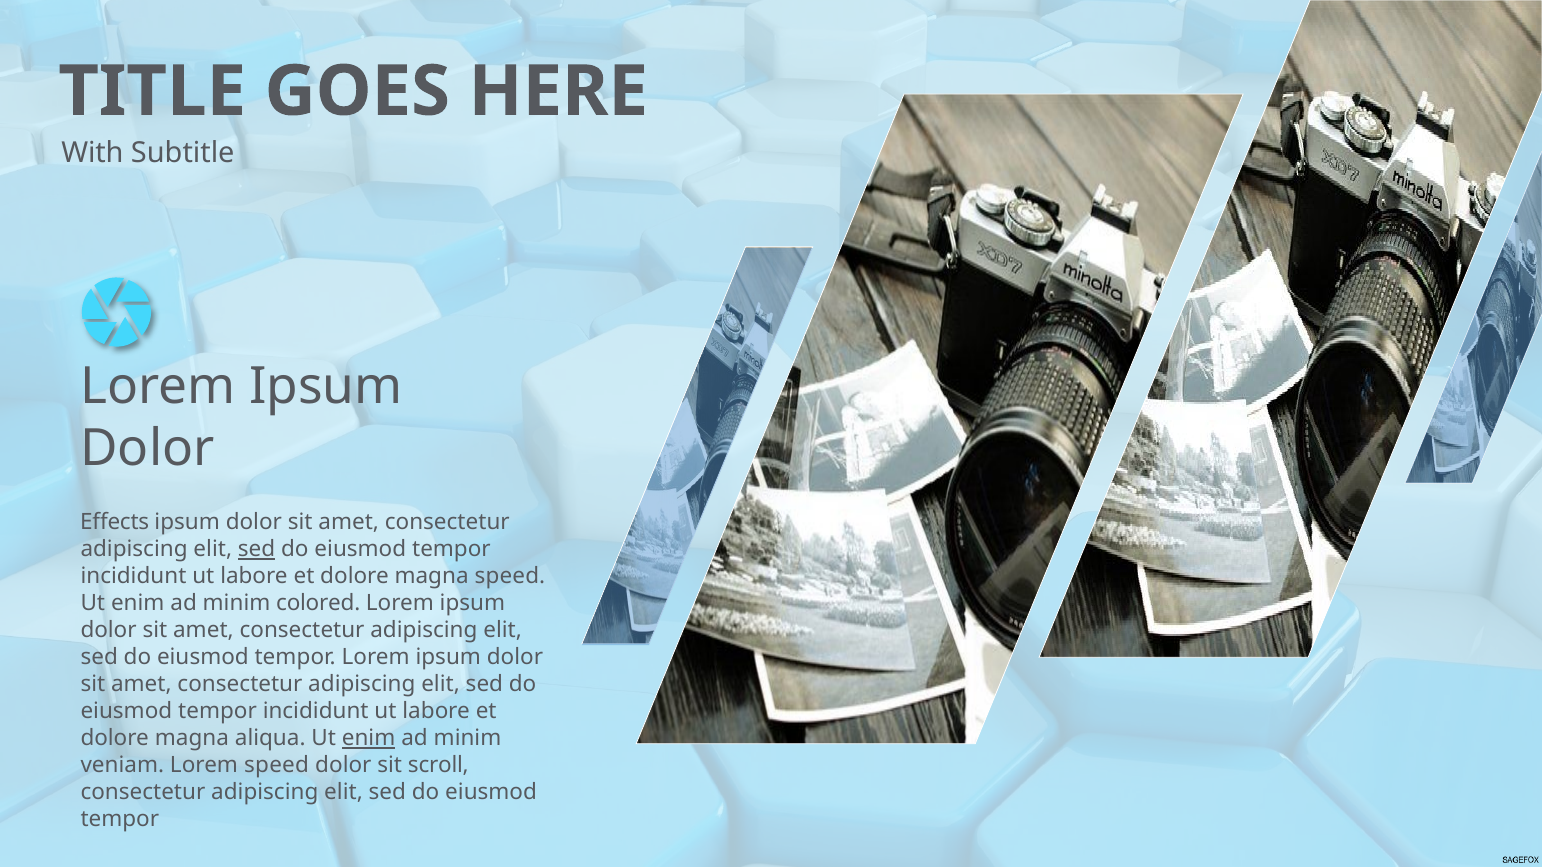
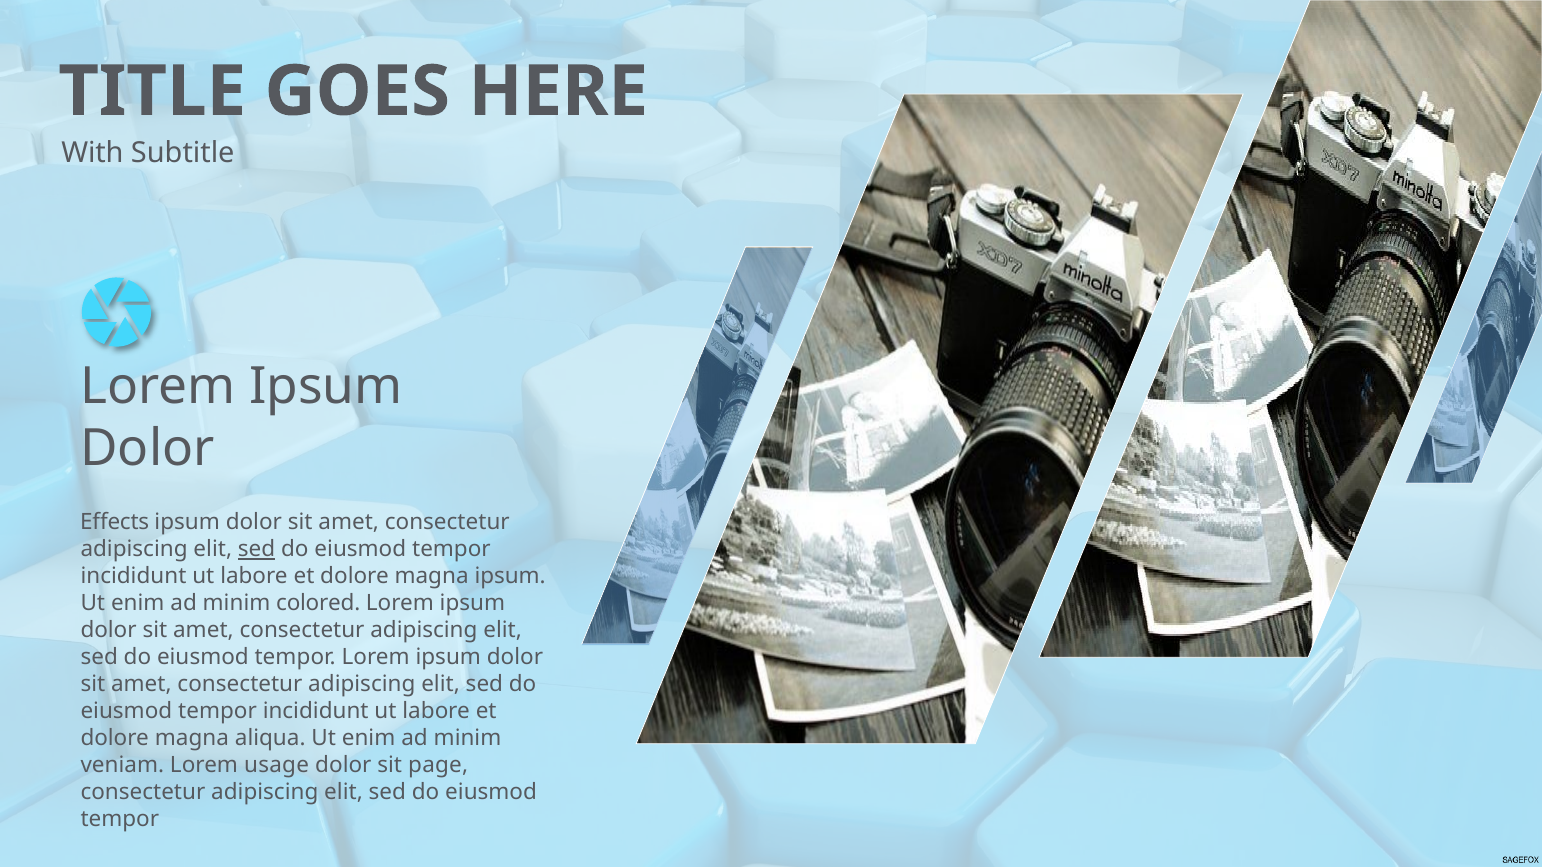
magna speed: speed -> ipsum (510, 577)
enim underline: present -> none (369, 739)
Lorem speed: speed -> usage (277, 766)
scroll: scroll -> page (438, 766)
